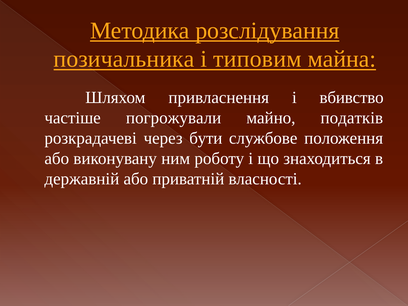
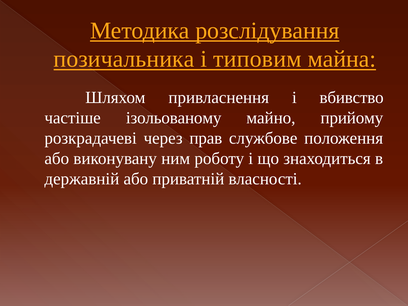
погрожували: погрожували -> ізольованому (174, 118)
податків: податків -> прийому (352, 118)
бути: бути -> прав (206, 138)
